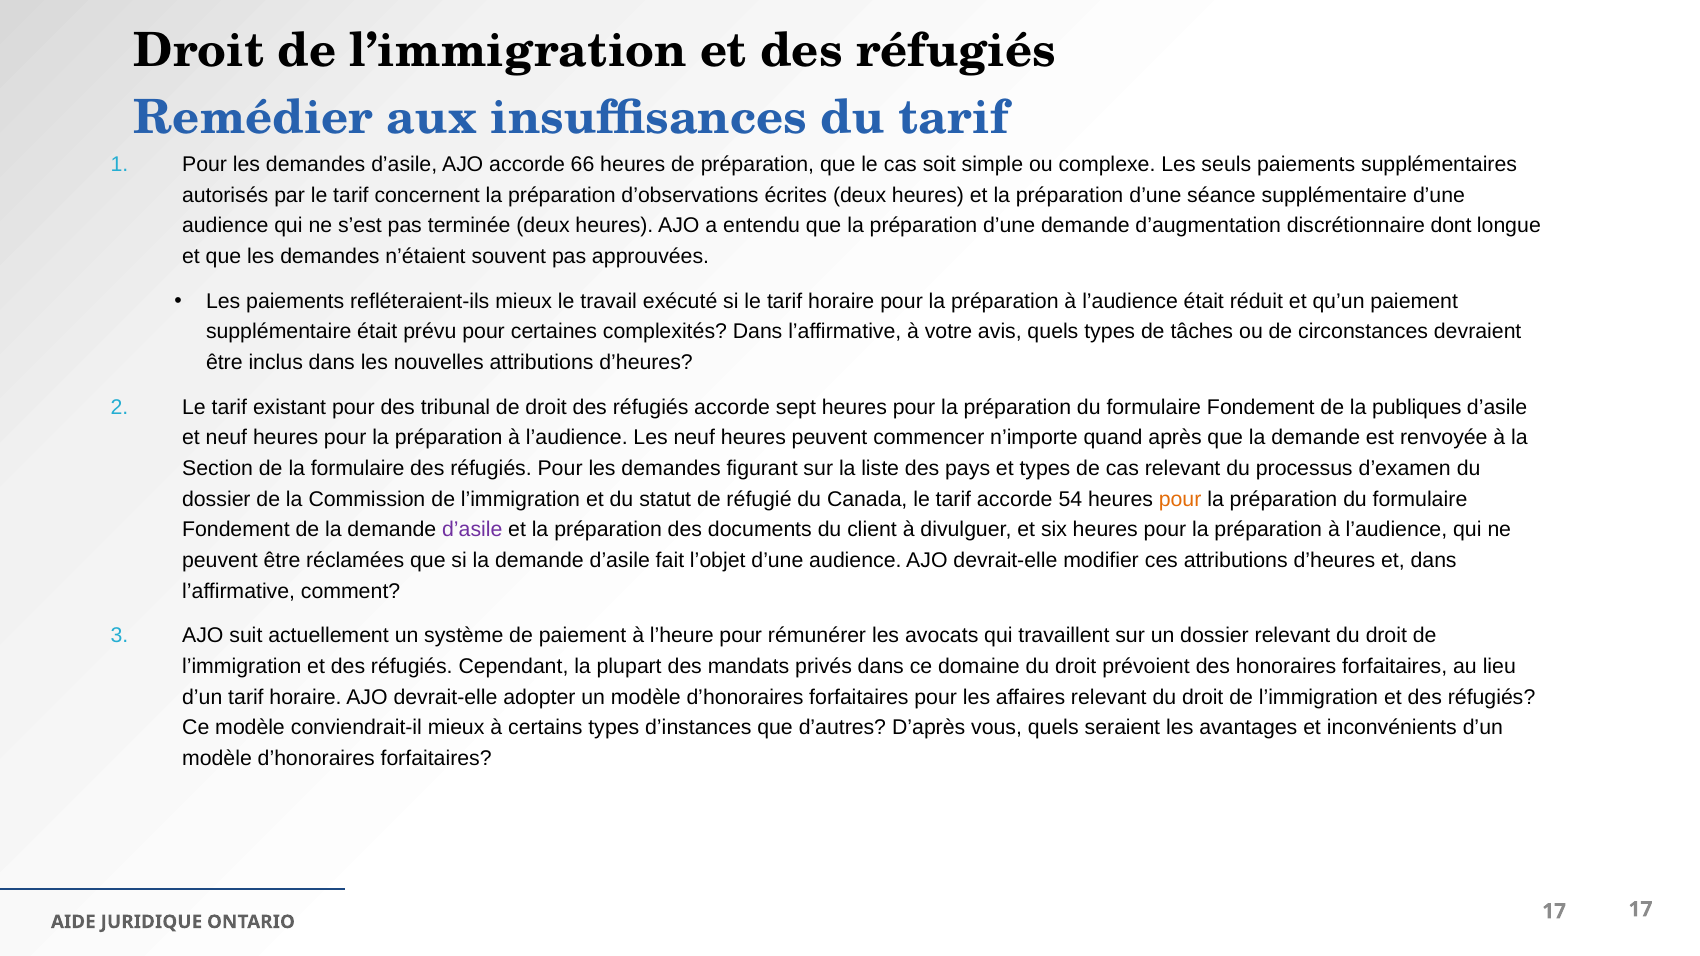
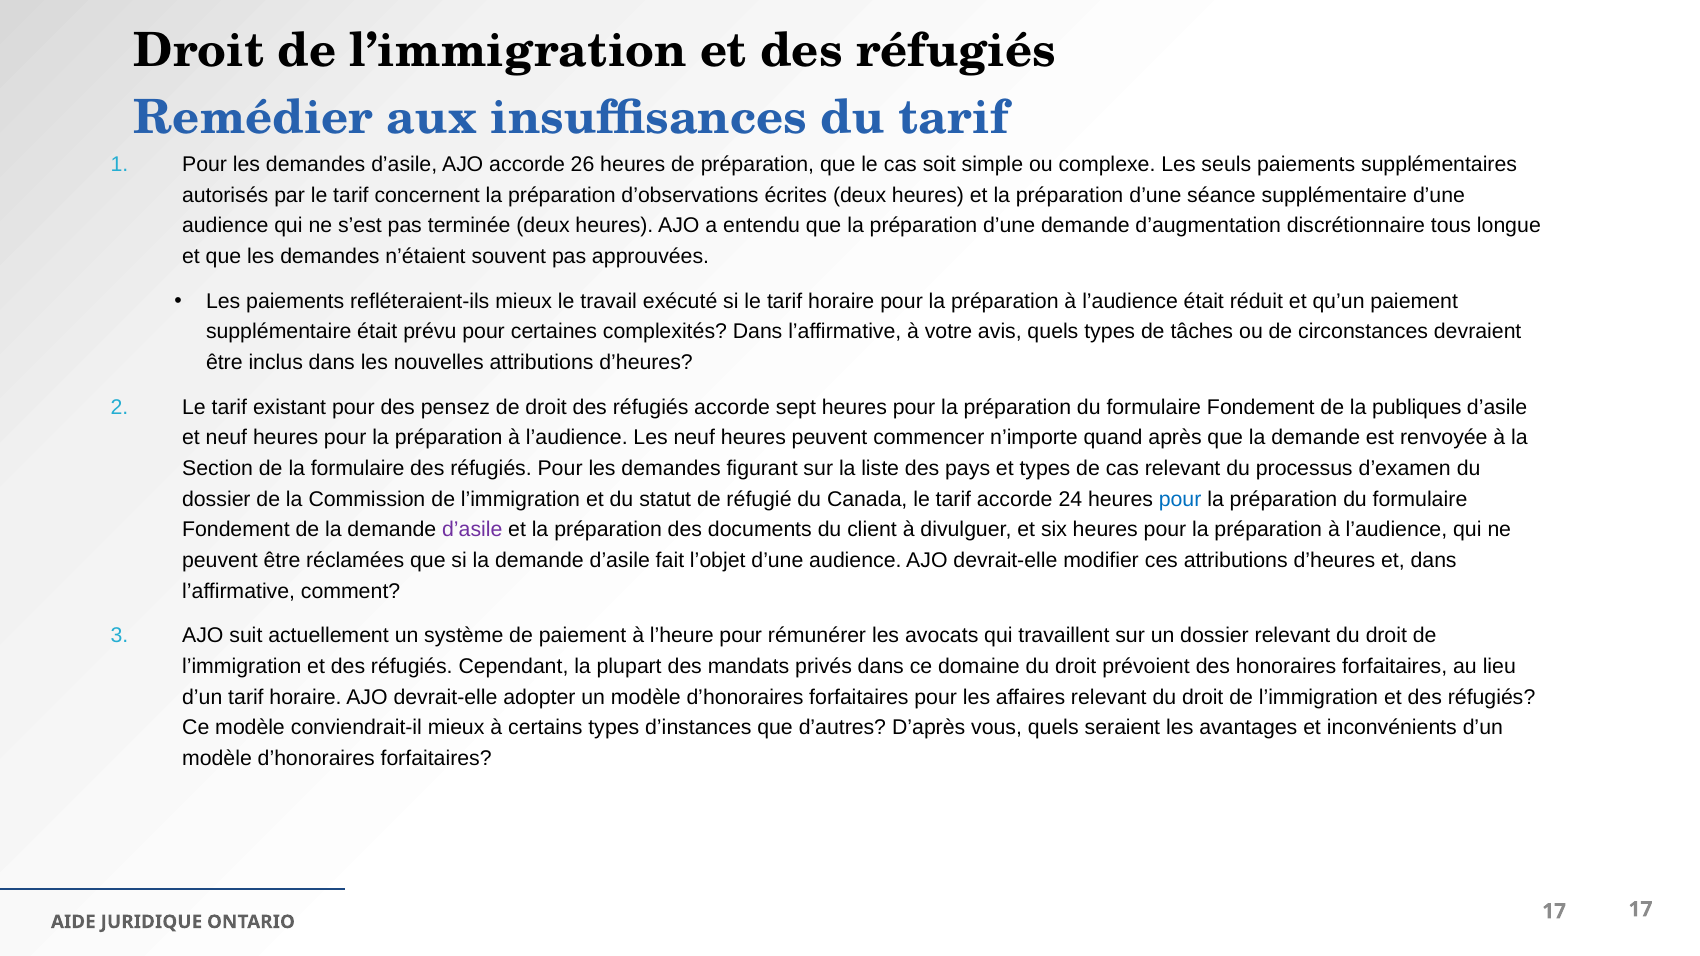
66: 66 -> 26 (583, 164)
dont: dont -> tous (1451, 226)
tribunal: tribunal -> pensez (455, 407)
54: 54 -> 24 (1070, 499)
pour colour: orange -> blue (1180, 499)
